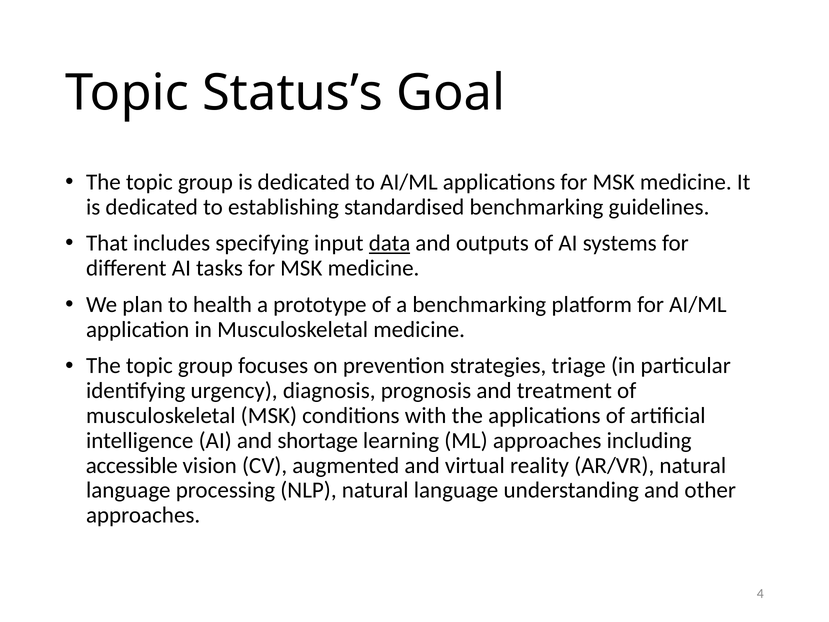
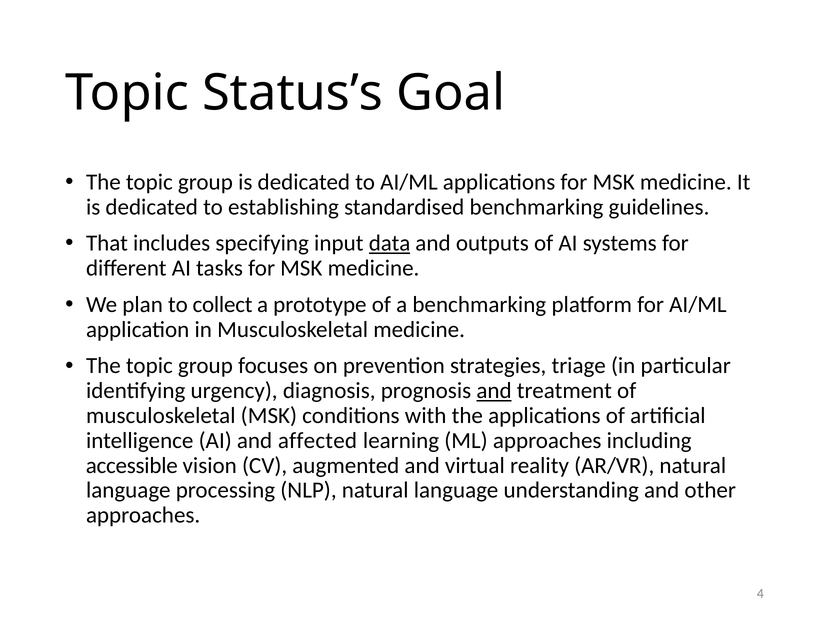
health: health -> collect (222, 304)
and underline: none -> present (494, 391)
shortage: shortage -> affected (317, 440)
